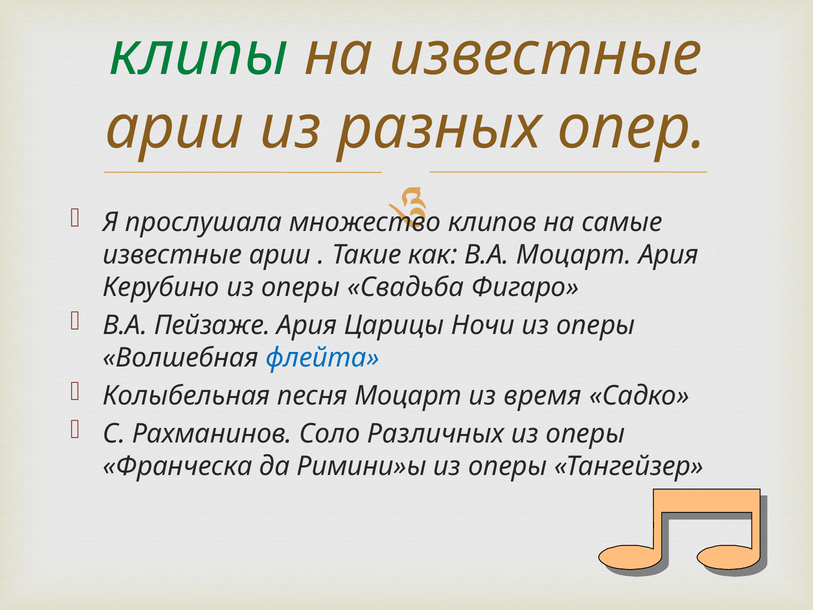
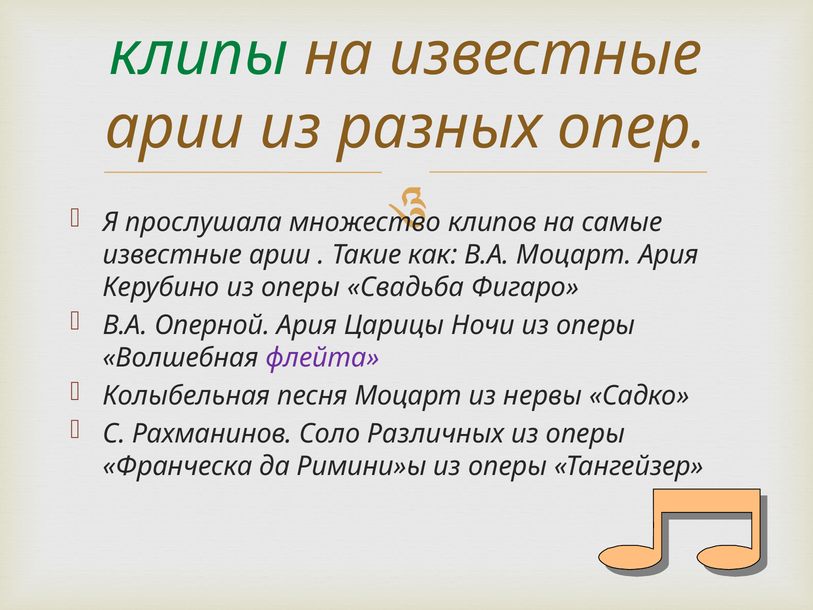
Пейзаже: Пейзаже -> Оперной (212, 325)
флейта colour: blue -> purple (323, 358)
время: время -> нервы (543, 396)
